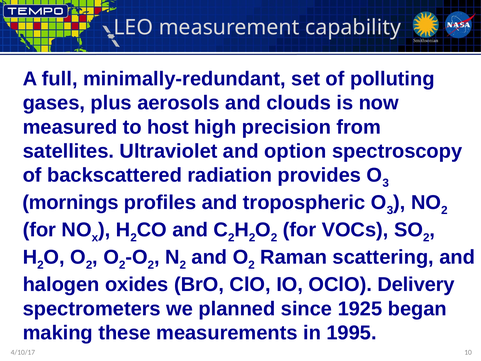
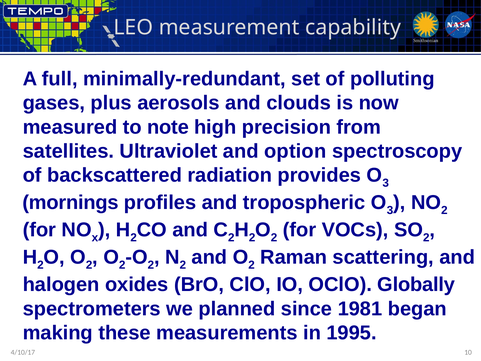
host: host -> note (168, 127)
Delivery: Delivery -> Globally (416, 284)
1925: 1925 -> 1981 (360, 309)
